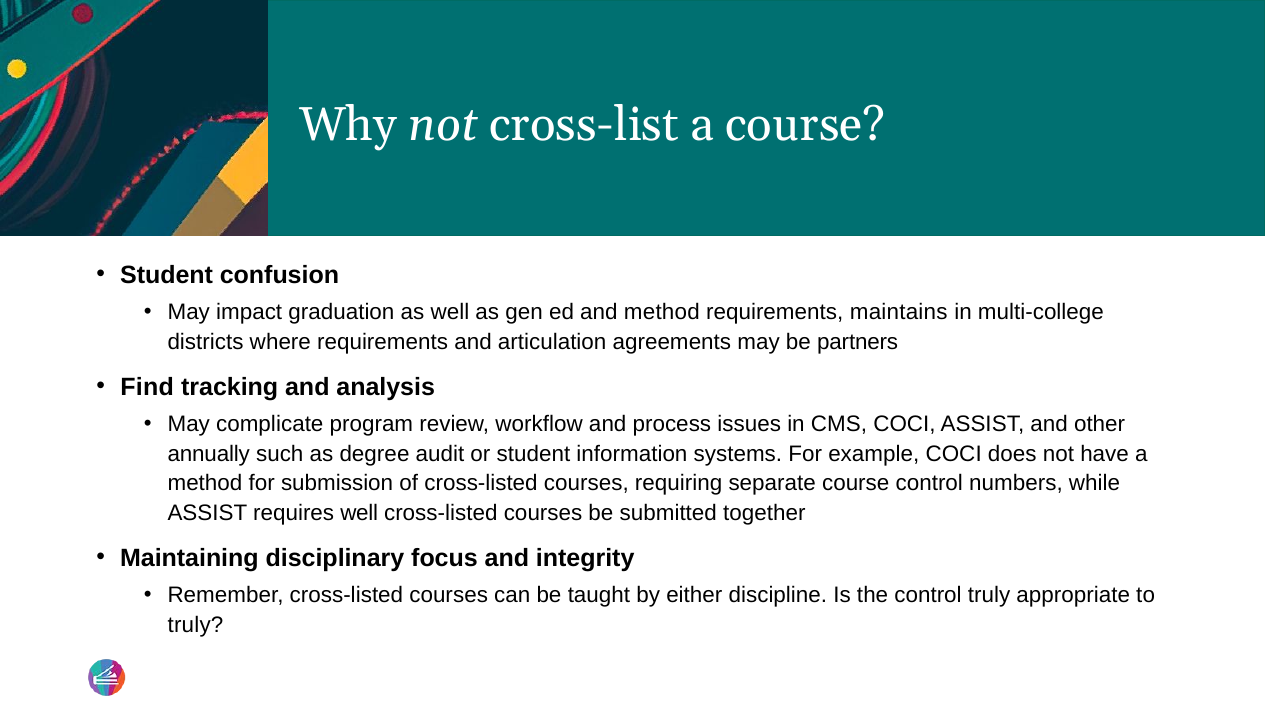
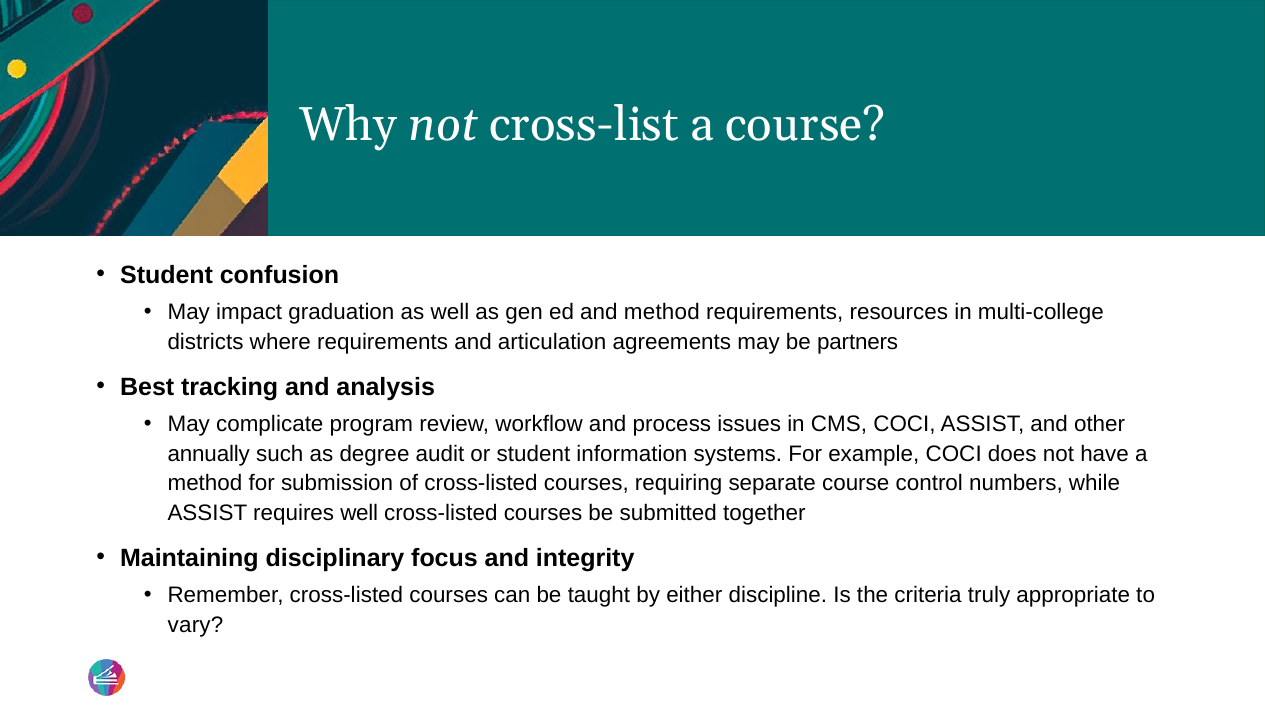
maintains: maintains -> resources (899, 313)
Find: Find -> Best (147, 387)
the control: control -> criteria (928, 596)
truly: truly -> vary (196, 625)
